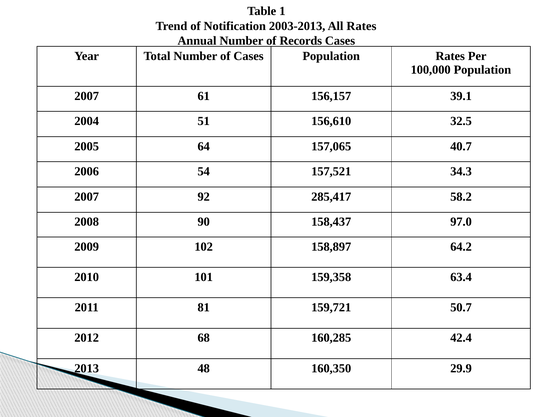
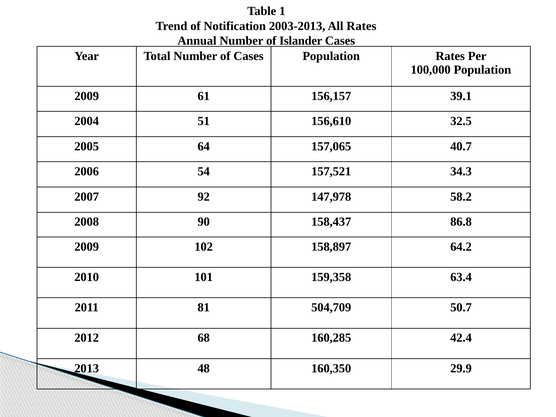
Records: Records -> Islander (301, 41)
2007: 2007 -> 2009 (87, 96)
285,417: 285,417 -> 147,978 (331, 197)
97.0: 97.0 -> 86.8 (461, 222)
159,721: 159,721 -> 504,709 (331, 308)
